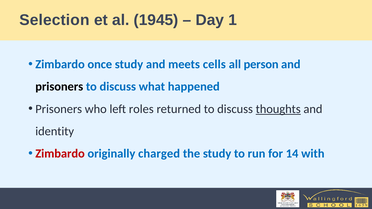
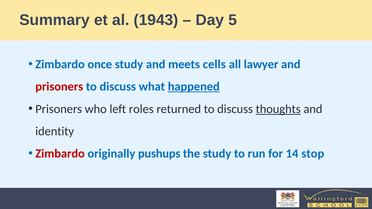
Selection: Selection -> Summary (55, 20)
1945: 1945 -> 1943 (156, 20)
1: 1 -> 5 (233, 20)
person: person -> lawyer (261, 64)
prisoners colour: black -> red (59, 87)
happened underline: none -> present (194, 87)
charged: charged -> pushups (159, 154)
with: with -> stop (313, 154)
